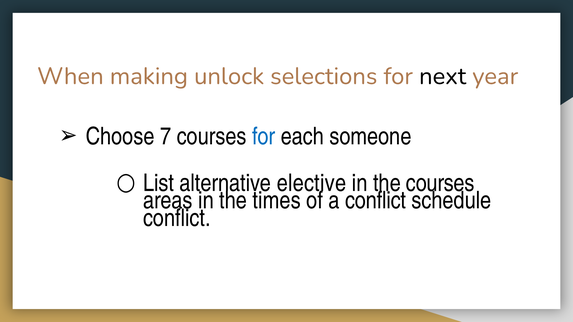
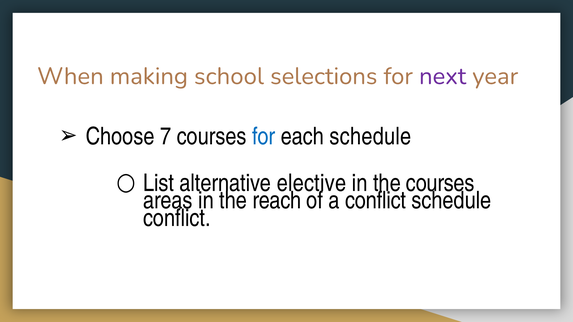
unlock: unlock -> school (229, 76)
next colour: black -> purple (443, 76)
each someone: someone -> schedule (370, 136)
times: times -> reach (277, 201)
